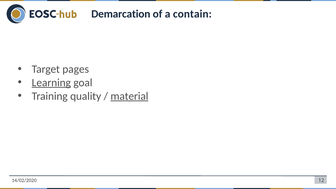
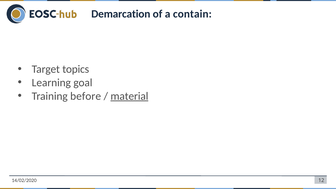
pages: pages -> topics (76, 69)
Learning underline: present -> none (51, 83)
quality: quality -> before (86, 96)
